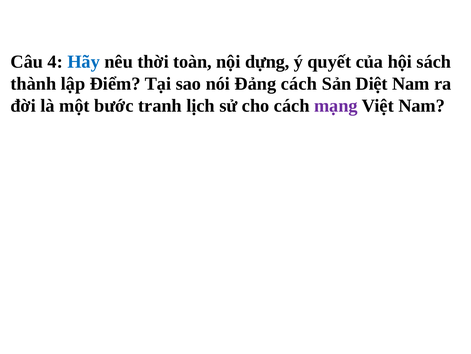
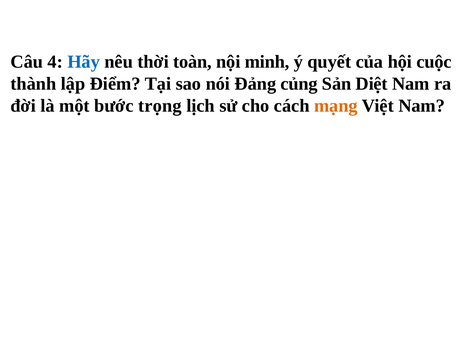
dựng: dựng -> minh (267, 62)
sách: sách -> cuộc (434, 62)
Đảng cách: cách -> củng (299, 84)
tranh: tranh -> trọng (160, 106)
mạng colour: purple -> orange (336, 106)
